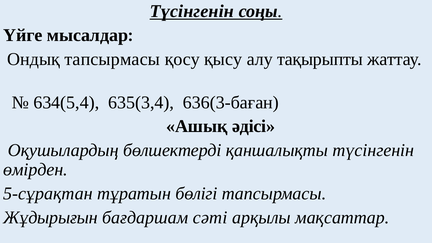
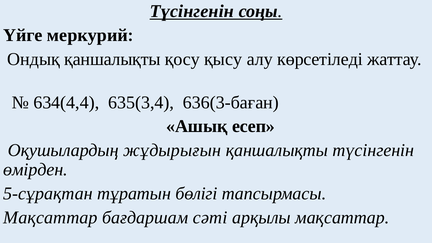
мысалдар: мысалдар -> меркурий (87, 35)
Ондық тапсырмасы: тапсырмасы -> қаншалықты (112, 59)
тақырыпты: тақырыпты -> көрсетіледі (320, 59)
634(5,4: 634(5,4 -> 634(4,4 (66, 102)
әдісі: әдісі -> есеп (254, 126)
бөлшектерді: бөлшектерді -> жұдырығын (172, 150)
Жұдырығын: Жұдырығын -> Мақсаттар (50, 218)
